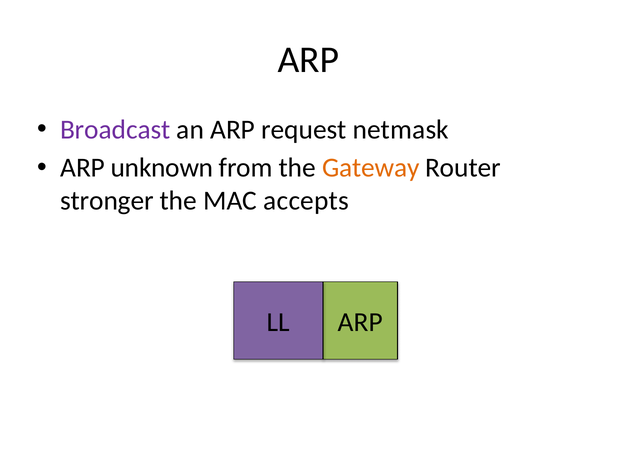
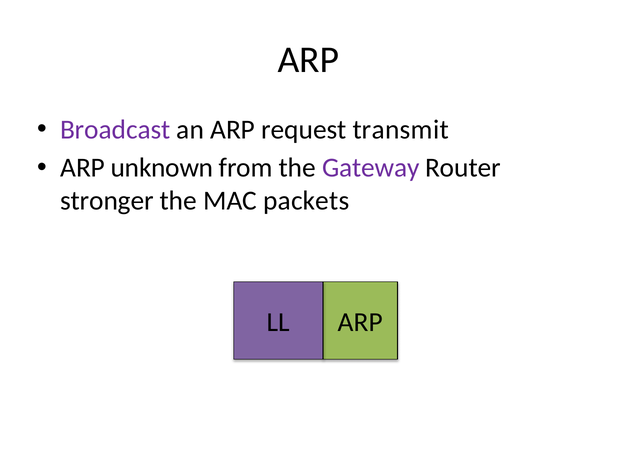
netmask: netmask -> transmit (401, 129)
Gateway colour: orange -> purple (371, 168)
accepts: accepts -> packets (306, 201)
